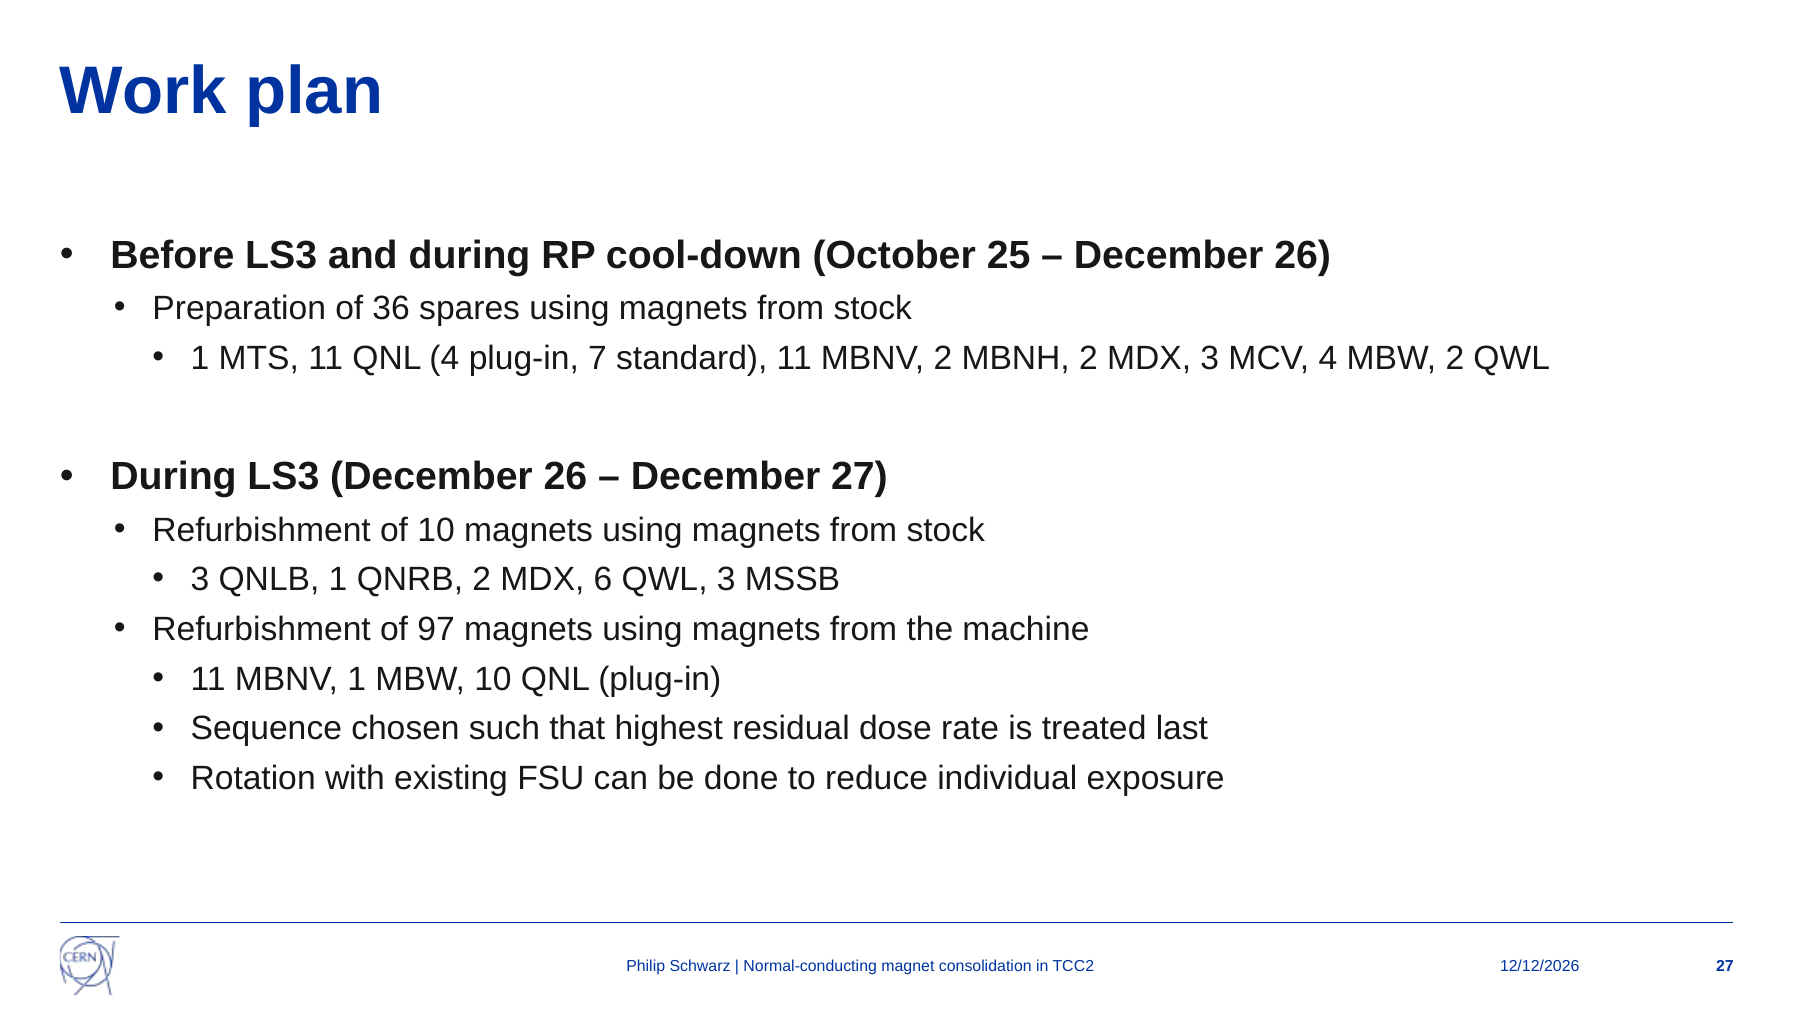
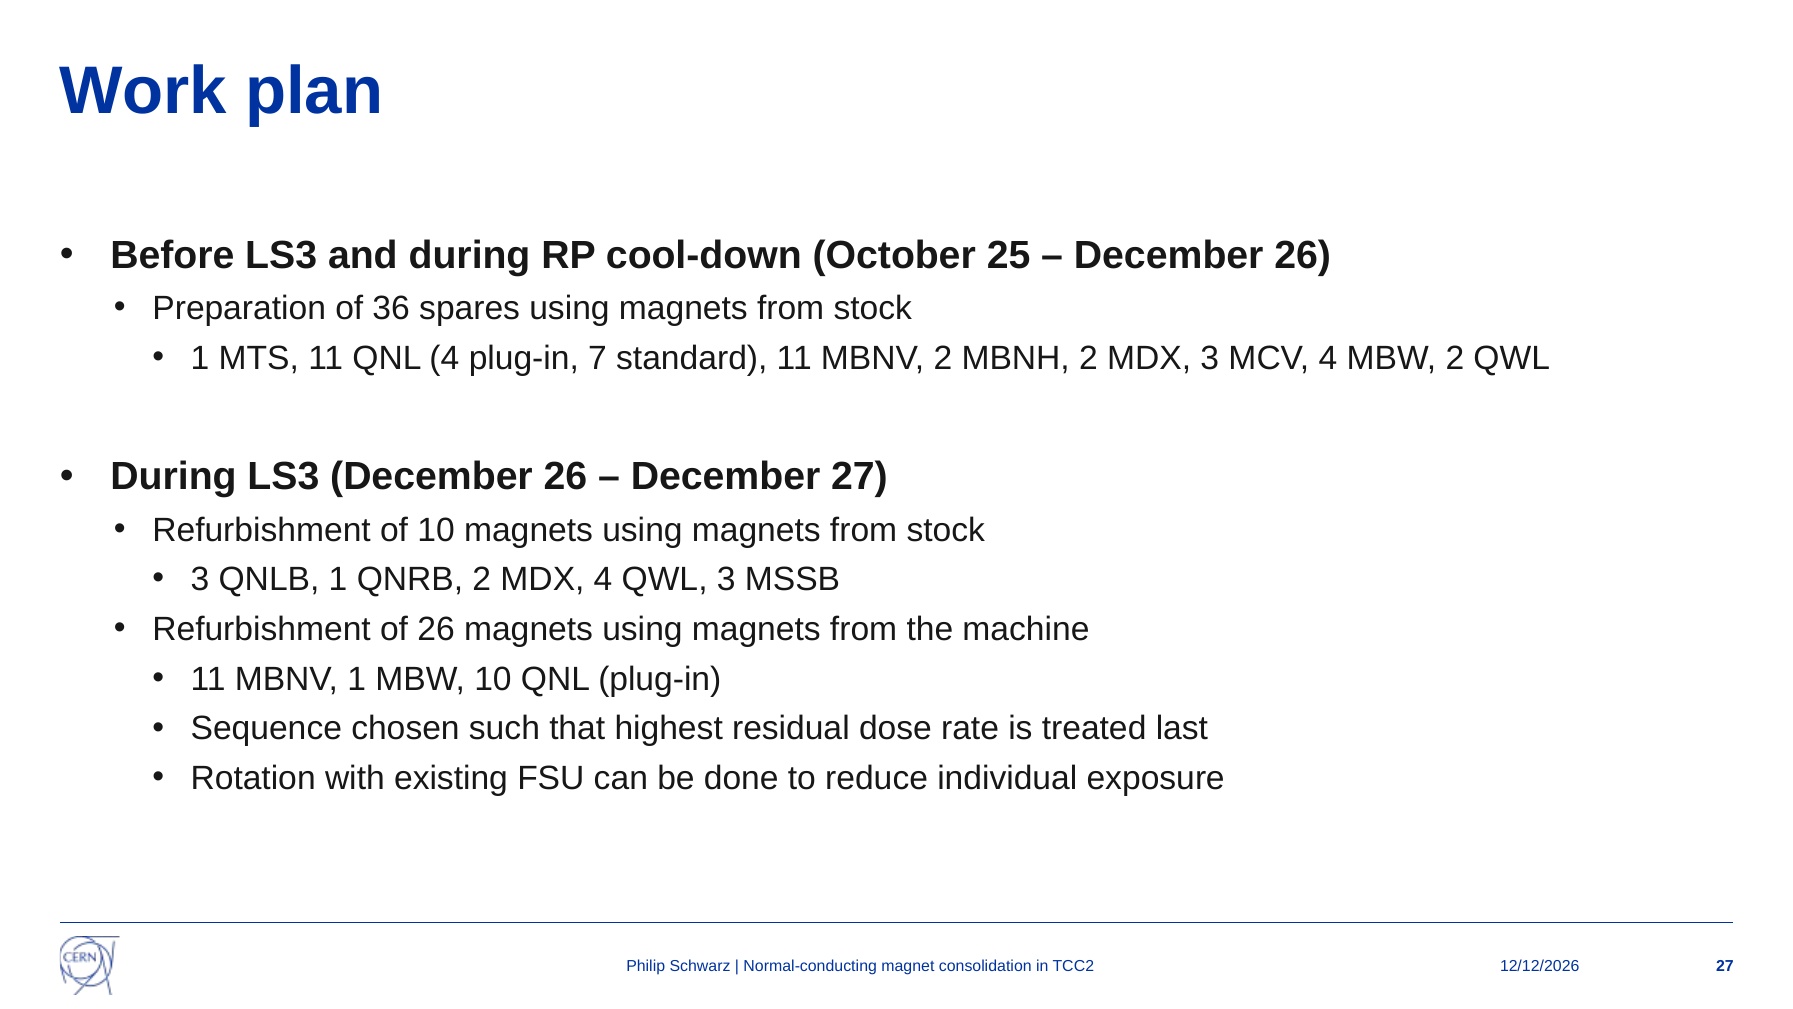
MDX 6: 6 -> 4 (603, 579)
of 97: 97 -> 26 (436, 629)
